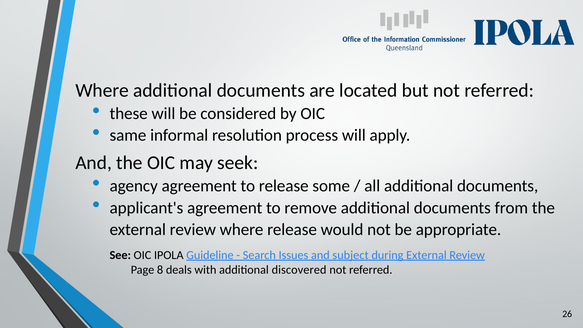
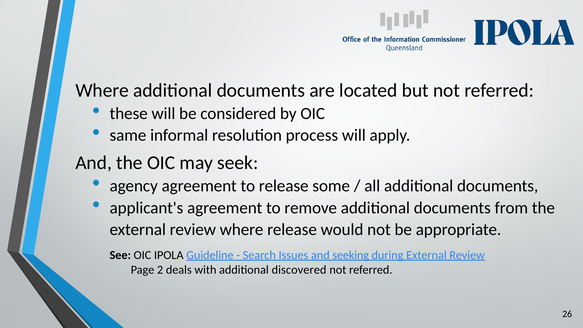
subject: subject -> seeking (351, 255)
8: 8 -> 2 (160, 270)
